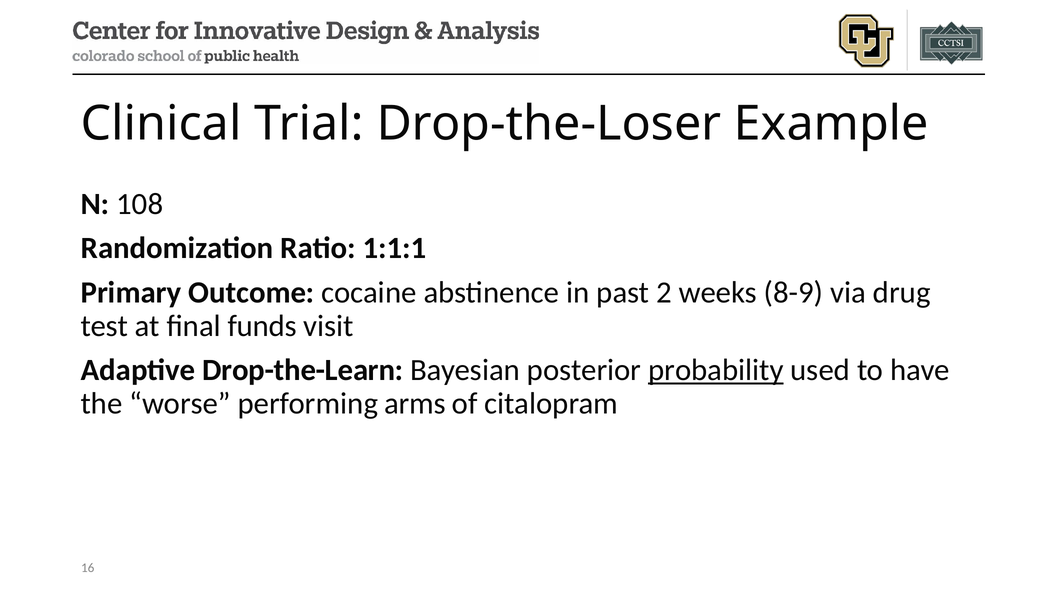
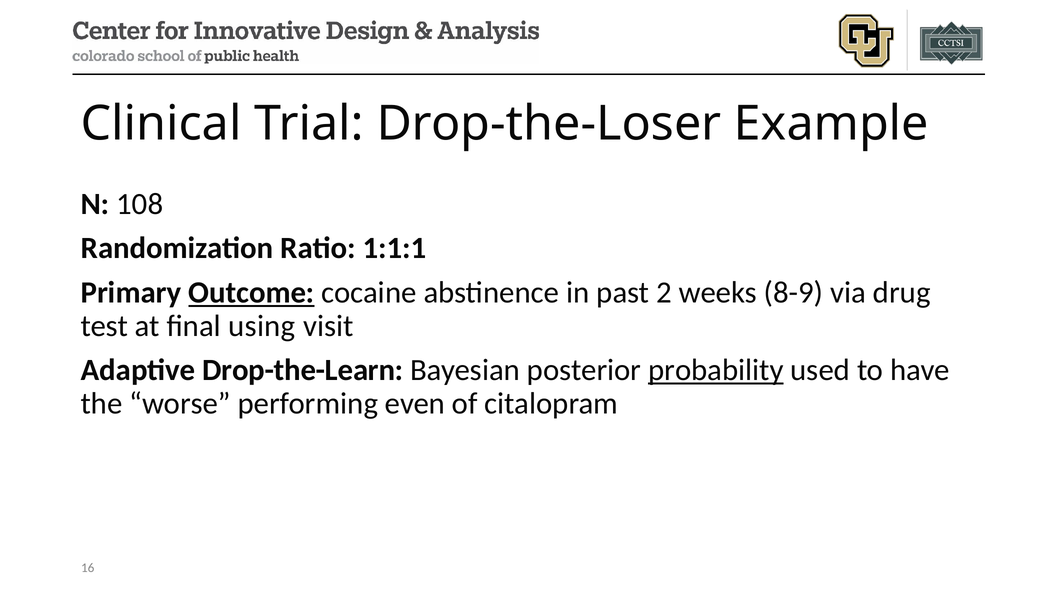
Outcome underline: none -> present (251, 293)
funds: funds -> using (262, 326)
arms: arms -> even (415, 403)
